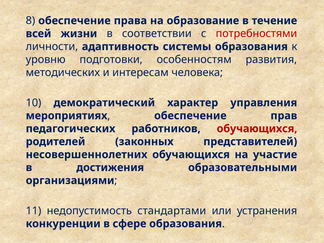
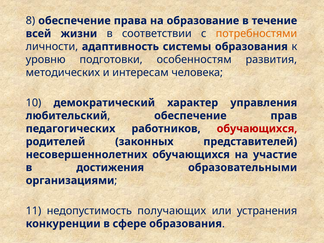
потребностями colour: red -> orange (256, 34)
мероприятиях: мероприятиях -> любительский (67, 116)
стандартами: стандартами -> получающих (172, 211)
